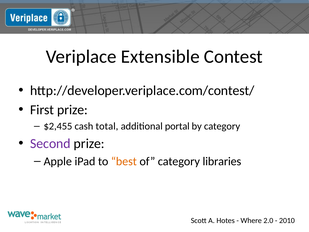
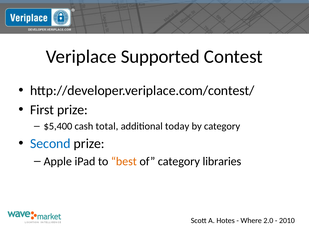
Extensible: Extensible -> Supported (160, 57)
$2,455: $2,455 -> $5,400 (58, 126)
portal: portal -> today (177, 126)
Second colour: purple -> blue (50, 143)
